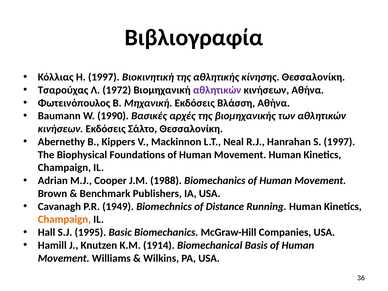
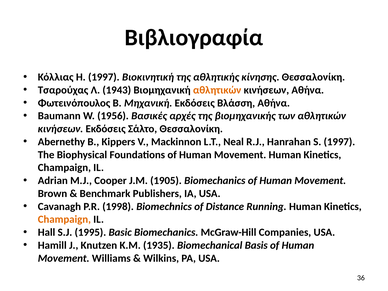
1972: 1972 -> 1943 (117, 90)
αθλητικών colour: purple -> orange (217, 90)
1990: 1990 -> 1956 (113, 116)
1988: 1988 -> 1905 (166, 181)
1949: 1949 -> 1998 (118, 206)
1914: 1914 -> 1935 (159, 245)
